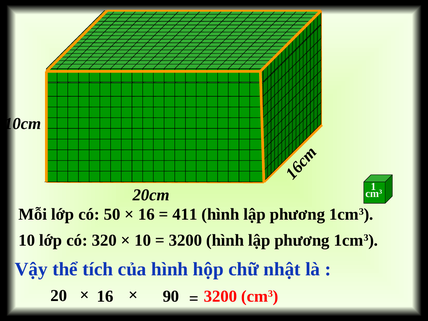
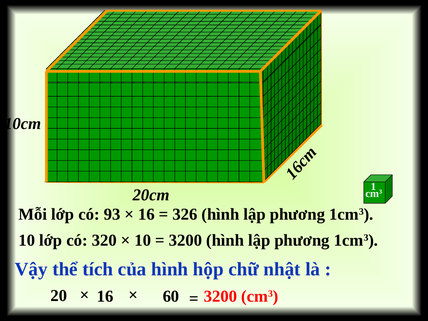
50: 50 -> 93 (112, 214)
411: 411 -> 326 (185, 214)
90: 90 -> 60 (171, 296)
